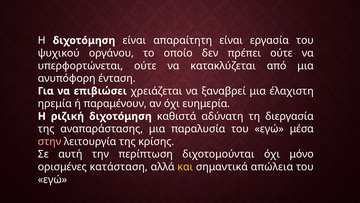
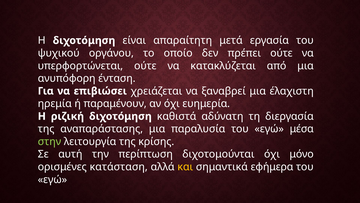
απαραίτητη είναι: είναι -> μετά (231, 40)
στην colour: pink -> light green (49, 141)
απώλεια: απώλεια -> εφήμερα (272, 166)
